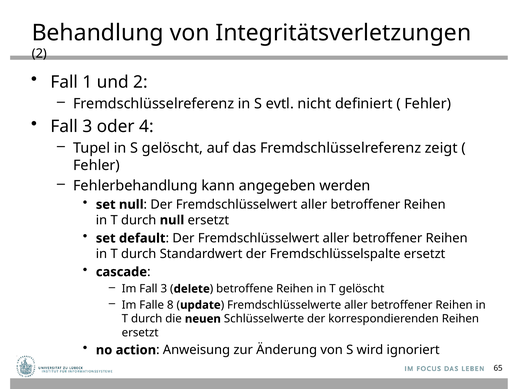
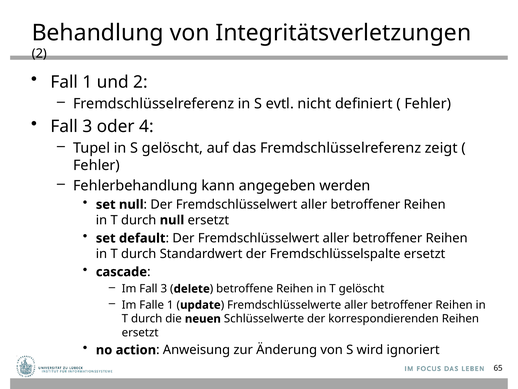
Falle 8: 8 -> 1 (170, 305)
